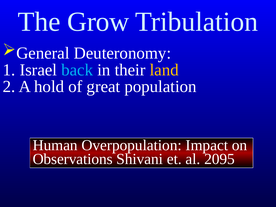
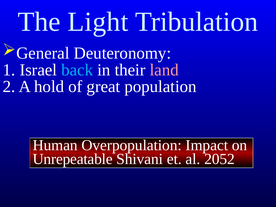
Grow: Grow -> Light (98, 22)
land colour: yellow -> pink (164, 70)
Observations: Observations -> Unrepeatable (73, 159)
2095: 2095 -> 2052 (220, 159)
